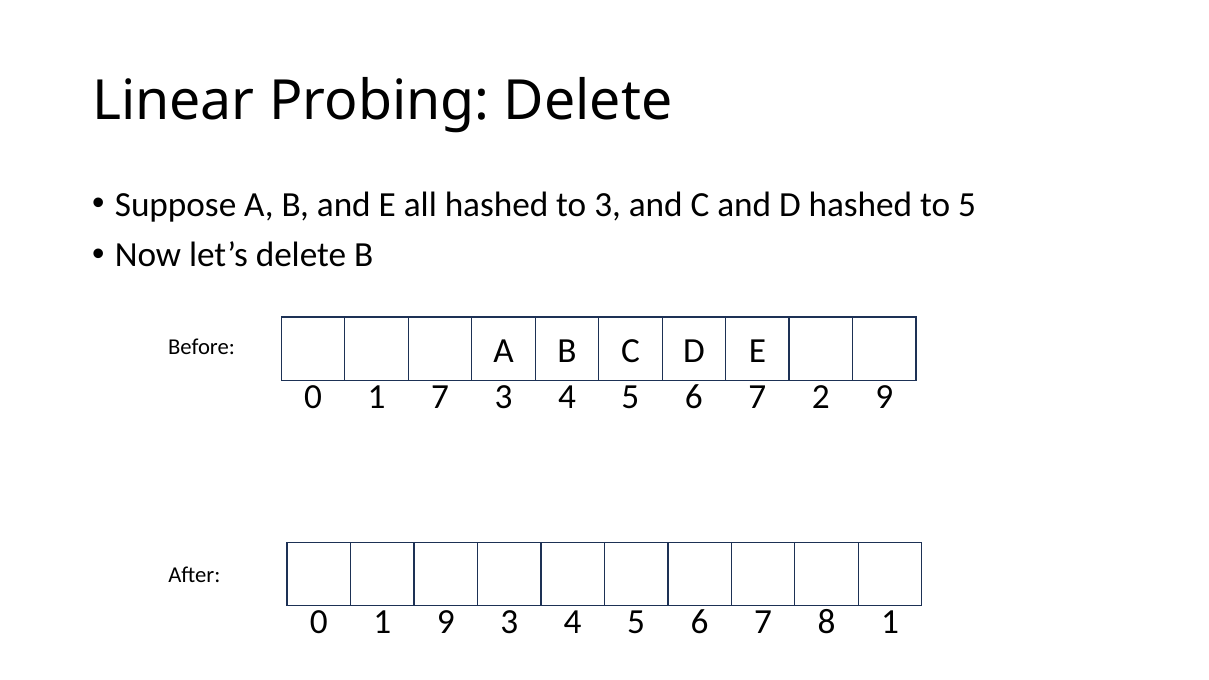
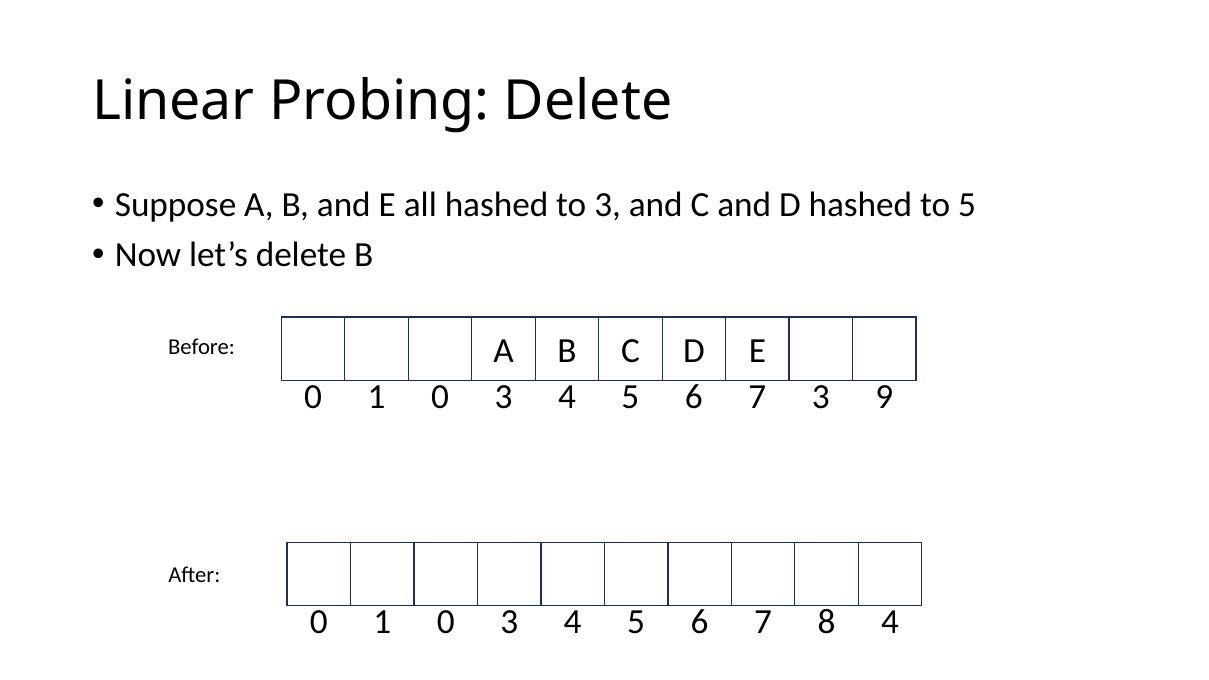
7: 7 -> 0 (440, 397)
7 2: 2 -> 3 (821, 397)
9: 9 -> 0 (446, 622)
8 1: 1 -> 4 (890, 622)
